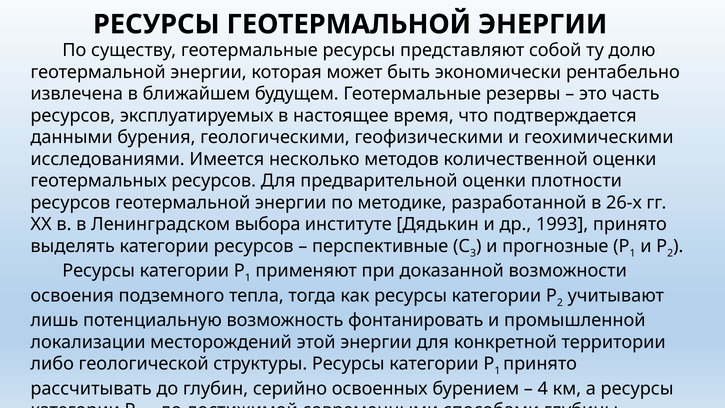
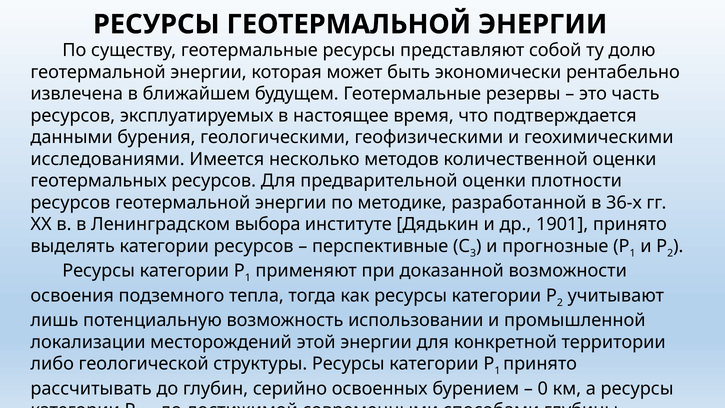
26-х: 26-х -> 36-х (624, 203)
1993: 1993 -> 1901 (562, 224)
фонтанировать: фонтанировать -> использовании (416, 320)
4: 4 -> 0 (543, 388)
